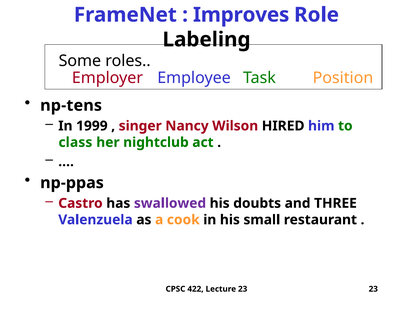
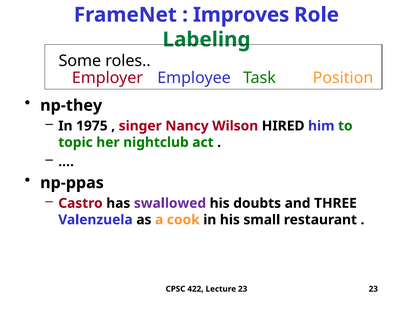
Labeling colour: black -> green (207, 40)
np-tens: np-tens -> np-they (71, 106)
1999: 1999 -> 1975 (92, 126)
class: class -> topic (75, 143)
